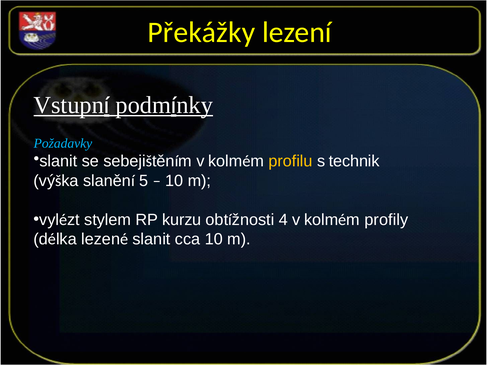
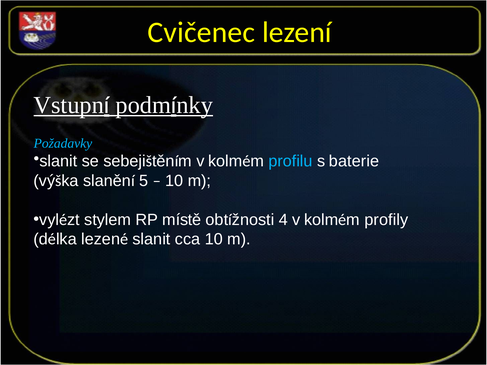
Překážky: Překážky -> Cvičenec (201, 32)
profilu colour: yellow -> light blue (290, 161)
technik: technik -> baterie (354, 161)
kurzu: kurzu -> místě (182, 220)
